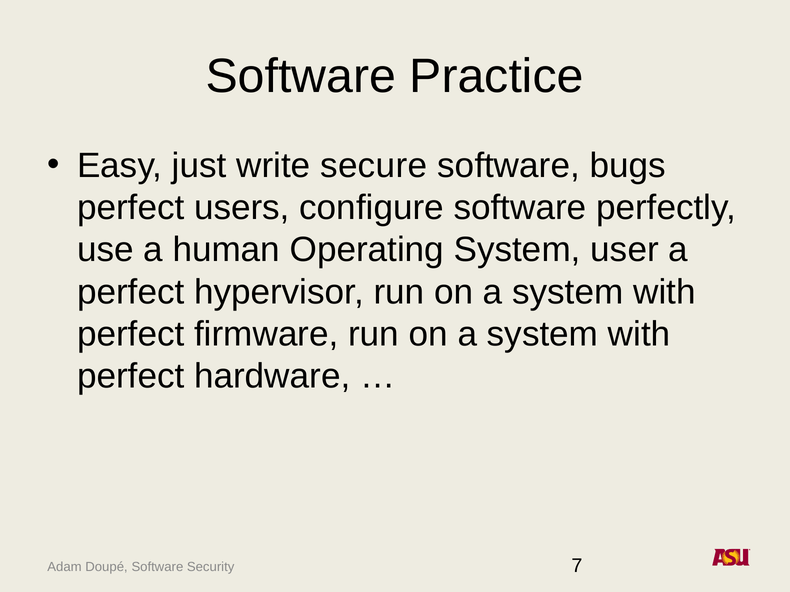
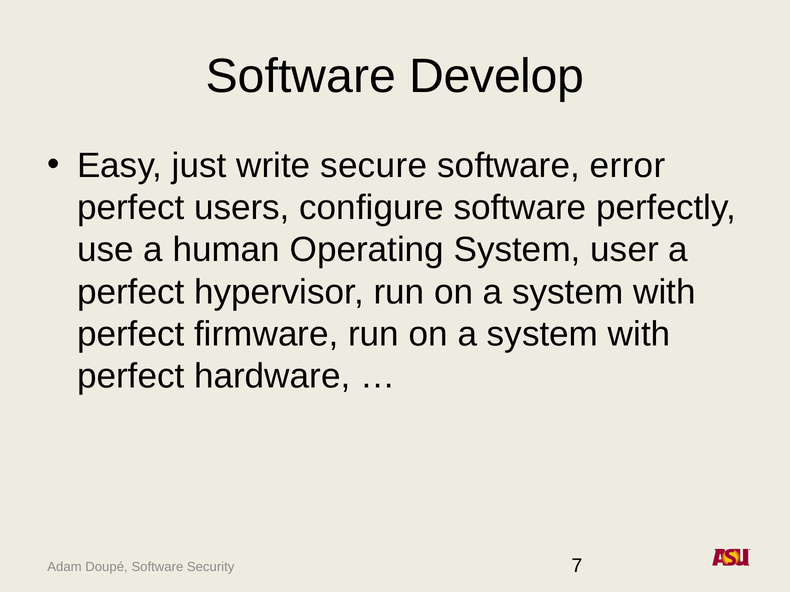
Practice: Practice -> Develop (497, 76)
bugs: bugs -> error (627, 166)
